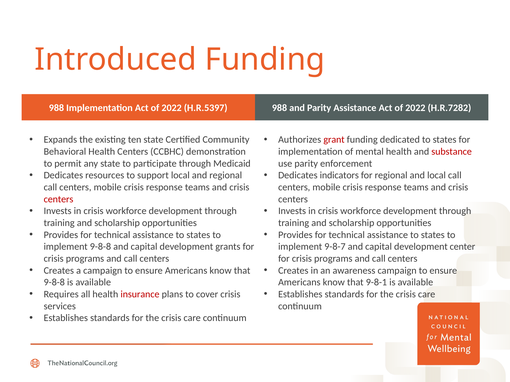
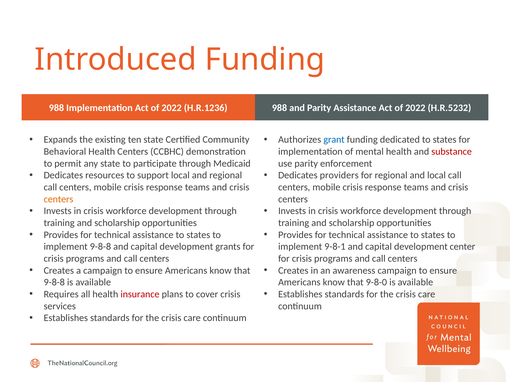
H.R.5397: H.R.5397 -> H.R.1236 (206, 108)
H.R.7282: H.R.7282 -> H.R.5232 (449, 108)
grant colour: red -> blue (334, 140)
indicators: indicators -> providers (339, 176)
centers colour: red -> orange (59, 199)
9-8-7: 9-8-7 -> 9-8-1 (335, 247)
9-8-1: 9-8-1 -> 9-8-0 (376, 283)
